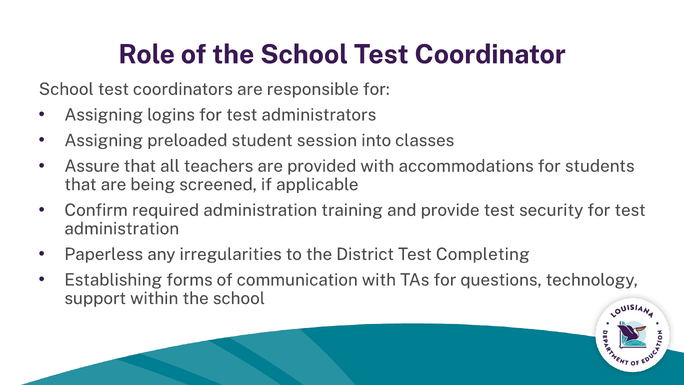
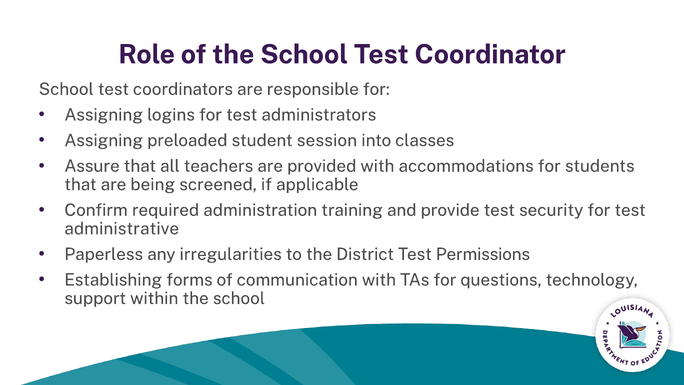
administration: administration -> administrative (122, 229)
Completing: Completing -> Permissions (483, 254)
